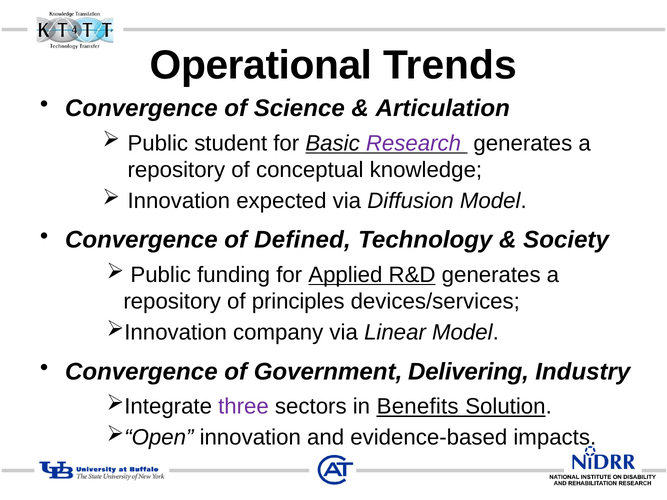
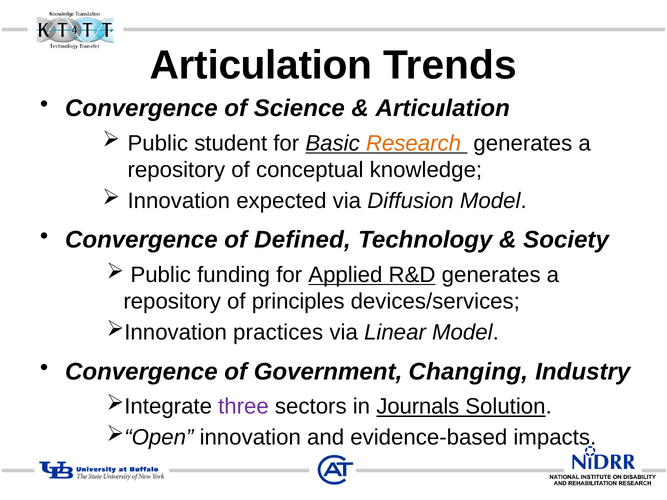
Operational: Operational -> Articulation (261, 65)
Research colour: purple -> orange (414, 143)
company: company -> practices (278, 333)
Delivering: Delivering -> Changing (468, 372)
Benefits: Benefits -> Journals (418, 407)
